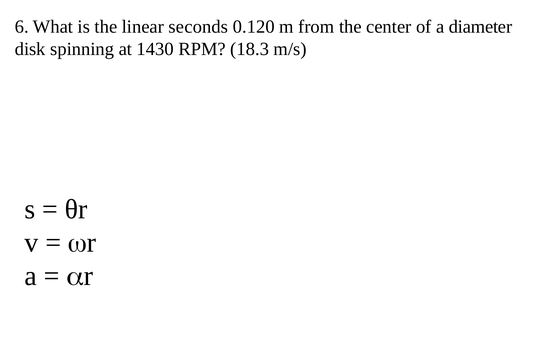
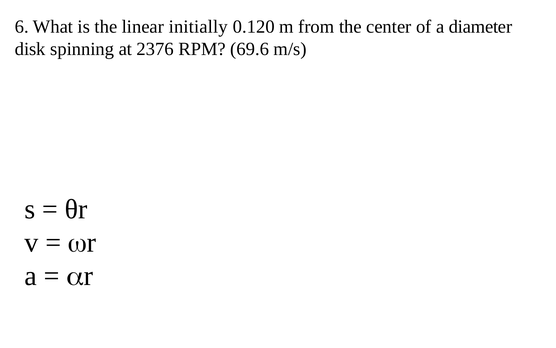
seconds: seconds -> initially (198, 27)
1430: 1430 -> 2376 (155, 49)
18.3: 18.3 -> 69.6 (250, 49)
